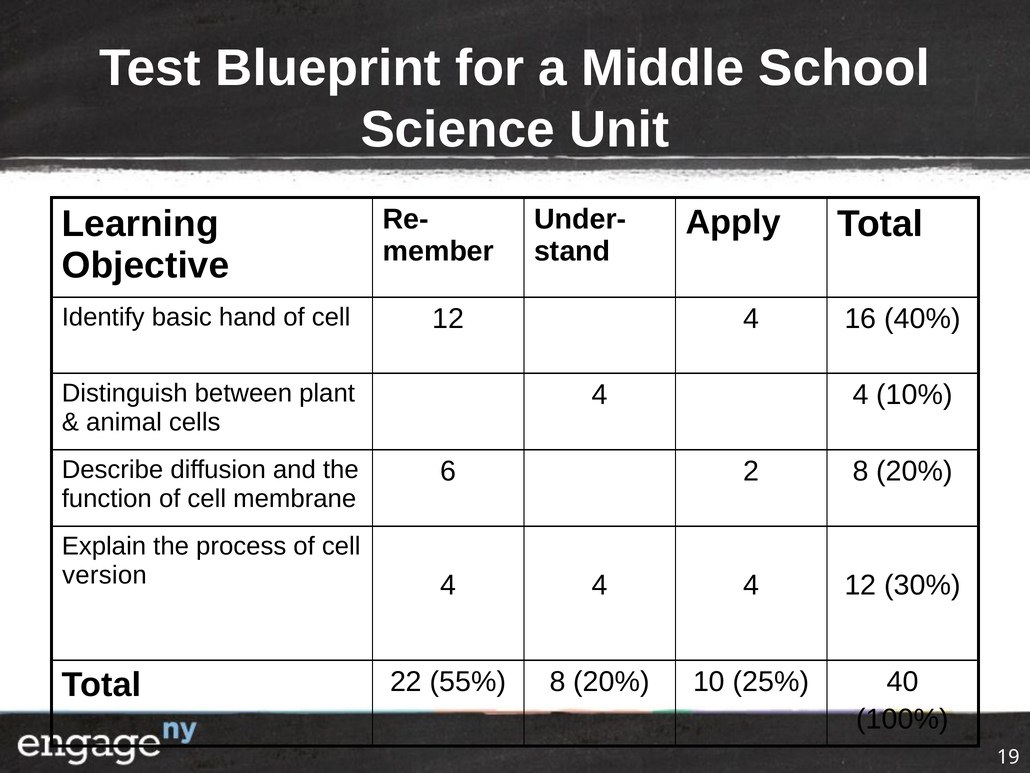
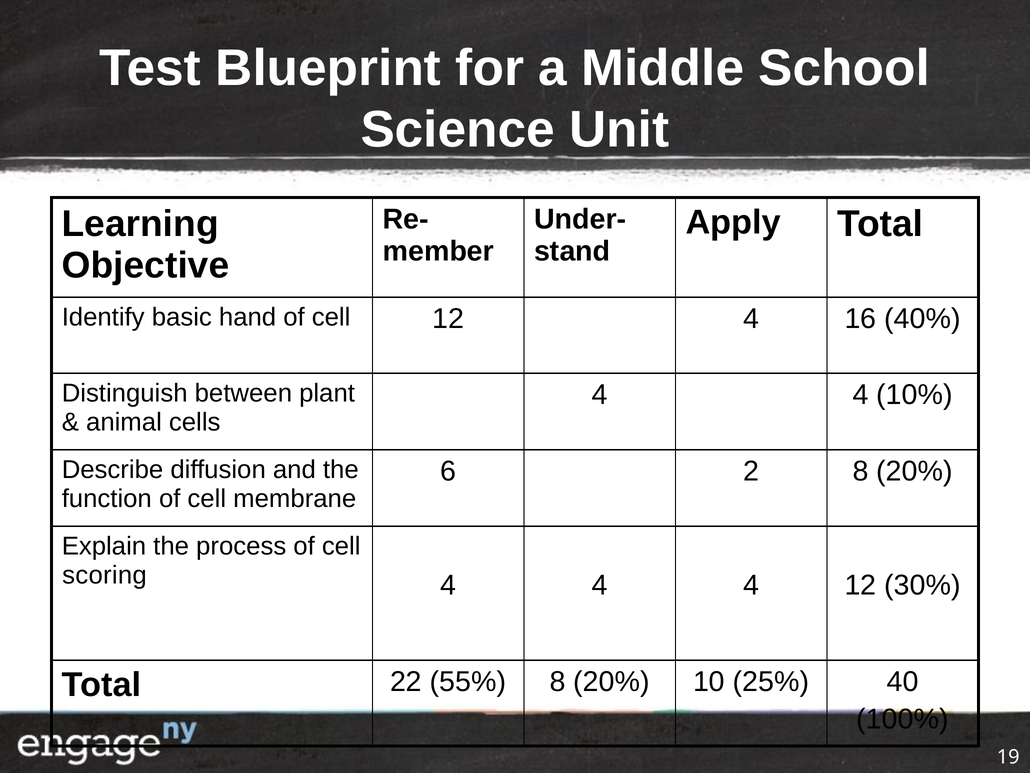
version: version -> scoring (105, 575)
